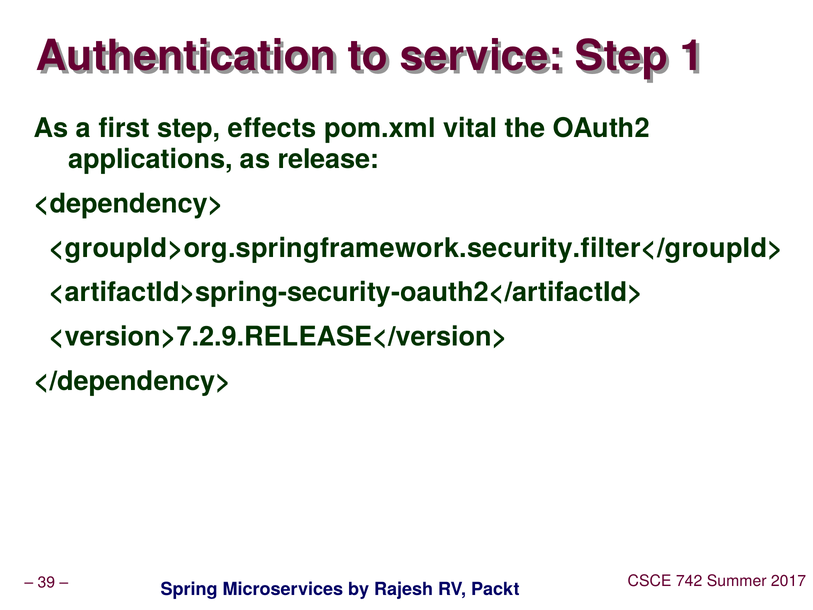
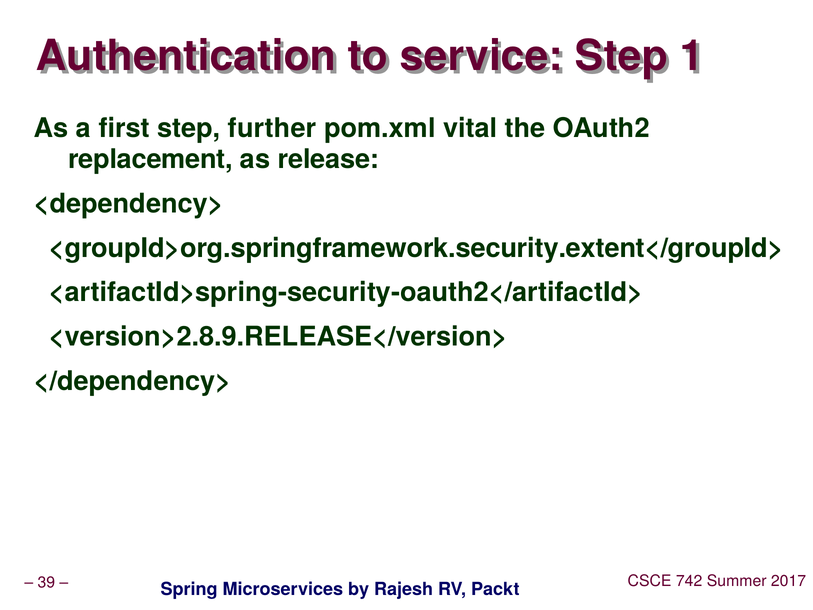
effects: effects -> further (272, 128)
applications: applications -> replacement (150, 159)
<groupId>org.springframework.security.filter</groupId>: <groupId>org.springframework.security.filter</groupId> -> <groupId>org.springframework.security.extent</groupId> (416, 248)
<version>7.2.9.RELEASE</version>: <version>7.2.9.RELEASE</version> -> <version>2.8.9.RELEASE</version> (278, 337)
